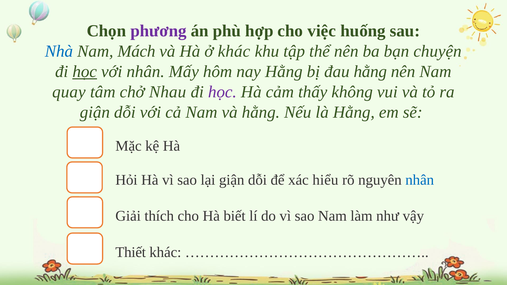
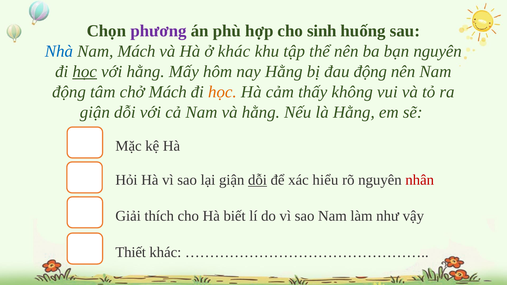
việc: việc -> sinh (322, 31)
bạn chuyện: chuyện -> nguyên (438, 51)
với nhân: nhân -> hằng (146, 72)
đau hằng: hằng -> động (370, 72)
quay: quay -> động (69, 92)
chở Nhau: Nhau -> Mách (168, 92)
học colour: purple -> orange (222, 92)
dỗi underline: none -> present (257, 180)
nhân colour: blue -> red (420, 180)
